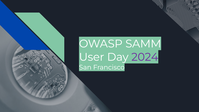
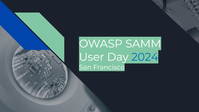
2024 colour: purple -> blue (145, 57)
